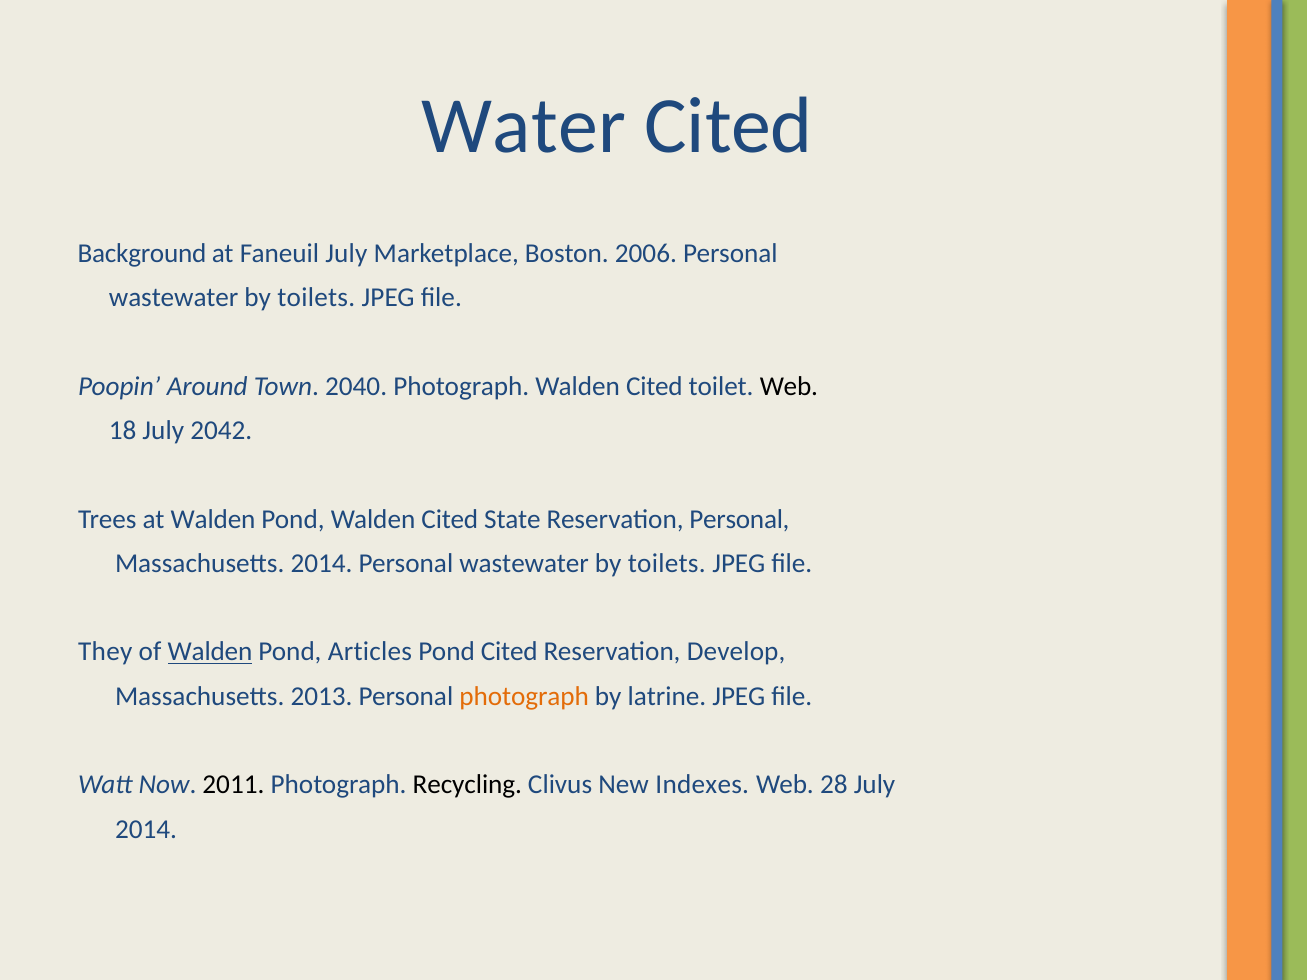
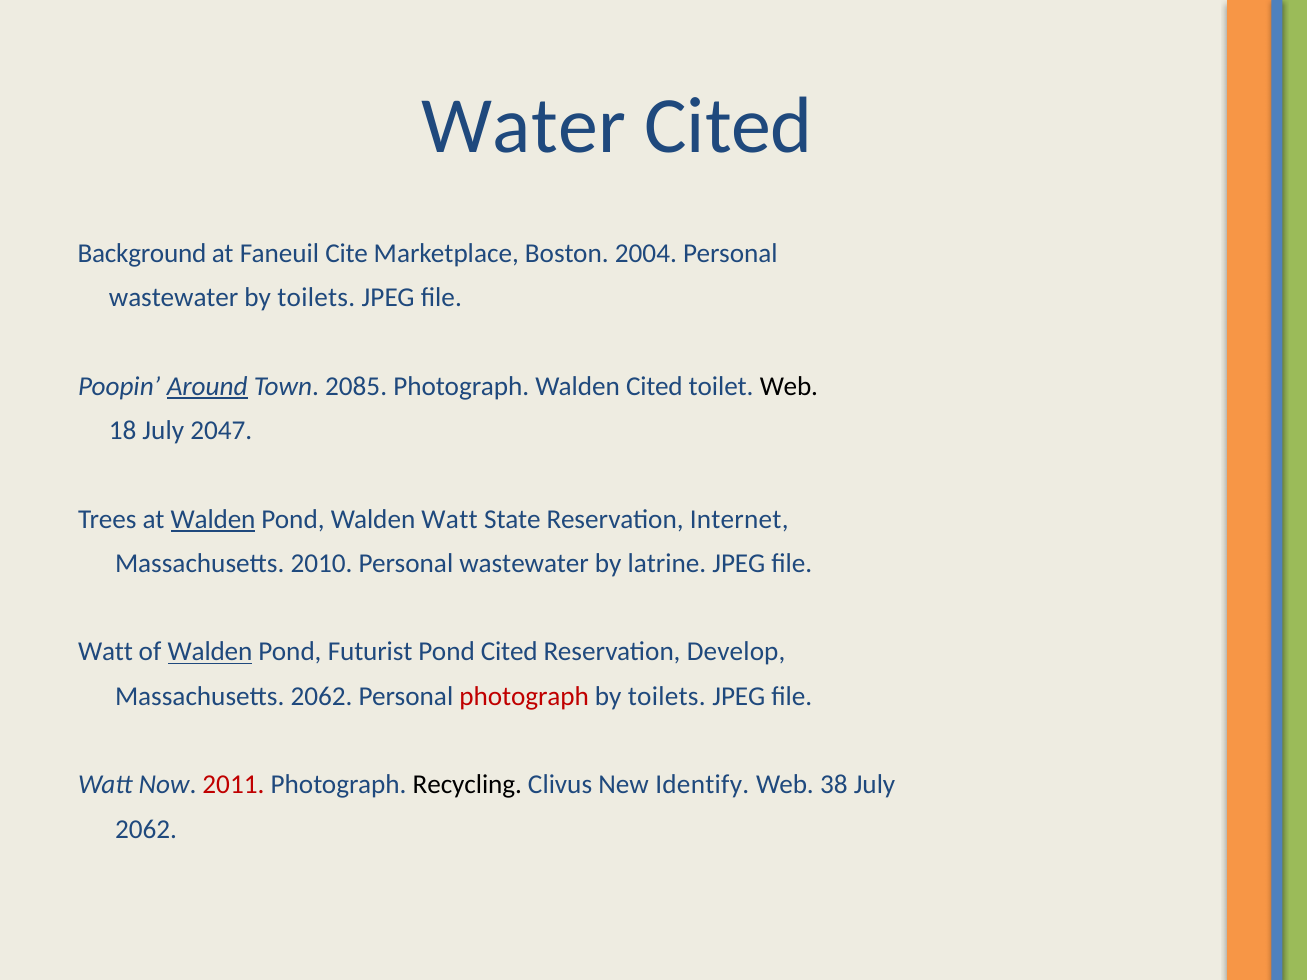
Faneuil July: July -> Cite (347, 253)
2006: 2006 -> 2004 (646, 253)
Around underline: none -> present (207, 386)
2040: 2040 -> 2085 (356, 386)
2042: 2042 -> 2047 (221, 431)
Walden underline: none -> present (213, 519)
Pond Walden Cited: Cited -> Watt (450, 519)
Reservation Personal: Personal -> Internet (739, 519)
Massachusetts 2014: 2014 -> 2010 (322, 564)
toilets: toilets -> latrine (667, 564)
They: They -> Watt (106, 652)
Articles: Articles -> Futurist (370, 652)
Massachusetts 2013: 2013 -> 2062 (322, 696)
photograph colour: orange -> red (524, 696)
latrine: latrine -> toilets (667, 696)
2011 colour: black -> red (233, 785)
Indexes: Indexes -> Identify (702, 785)
28: 28 -> 38 (834, 785)
2014: 2014 -> 2062 (146, 829)
